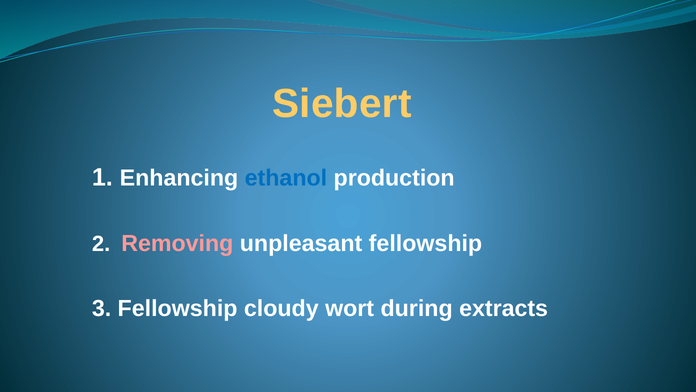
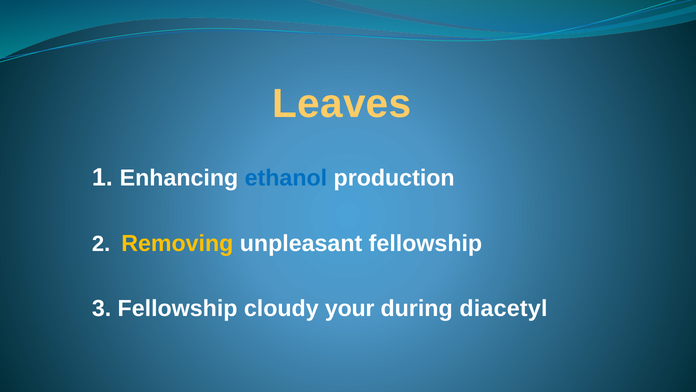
Siebert: Siebert -> Leaves (342, 104)
Removing colour: pink -> yellow (177, 243)
wort: wort -> your (350, 308)
extracts: extracts -> diacetyl (503, 308)
